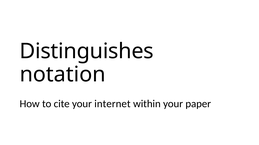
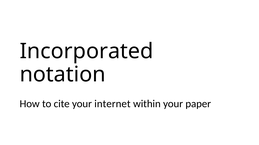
Distinguishes: Distinguishes -> Incorporated (87, 51)
